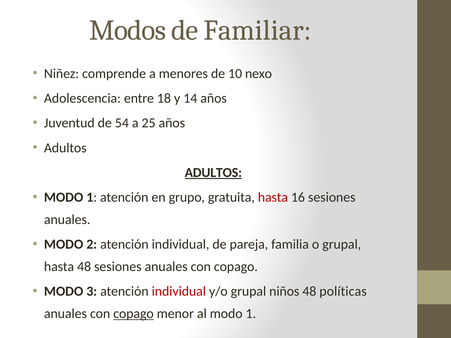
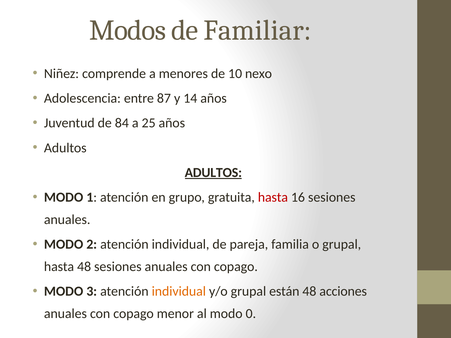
18: 18 -> 87 (164, 98)
54: 54 -> 84 (122, 123)
individual colour: red -> orange (179, 292)
niños: niños -> están (284, 292)
políticas: políticas -> acciones (343, 292)
copago underline: present -> none (134, 314)
al modo 1: 1 -> 0 (251, 314)
